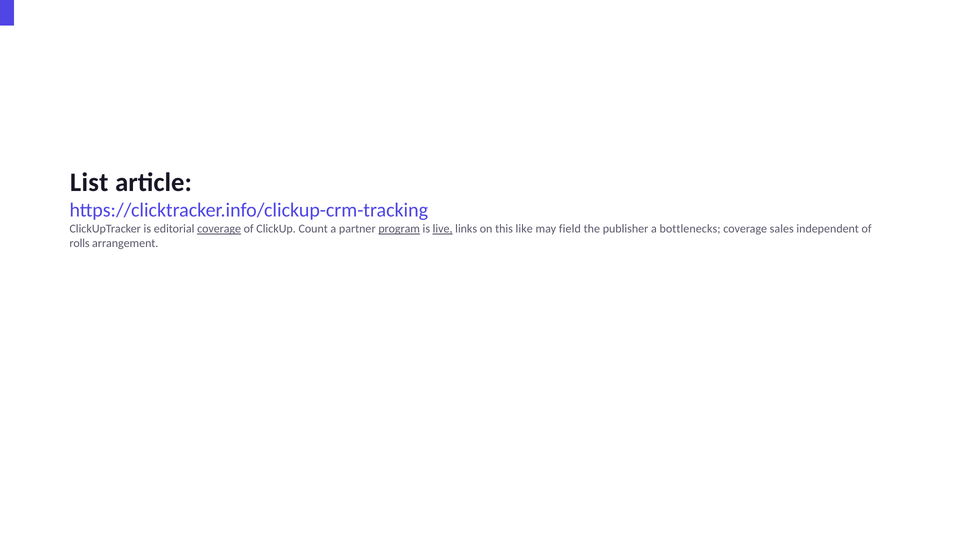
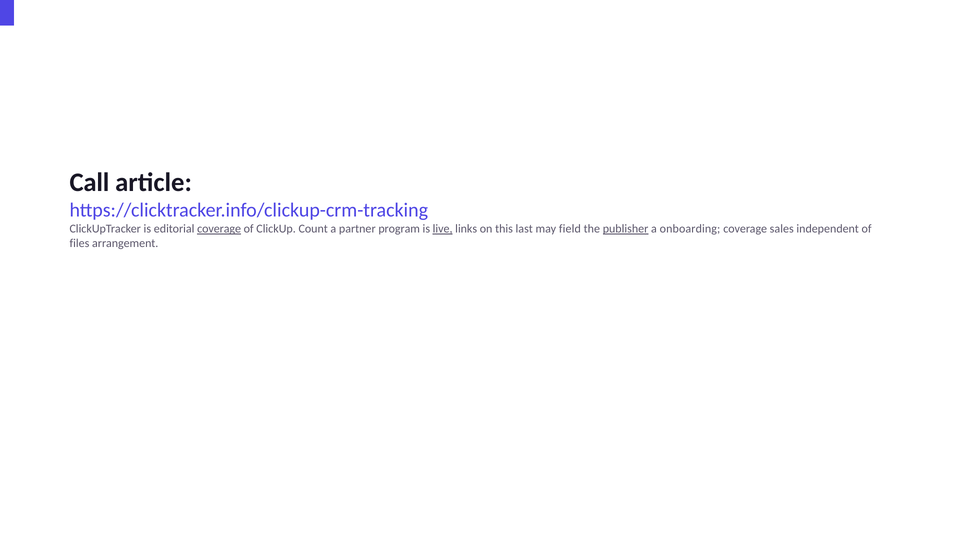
List: List -> Call (89, 182)
program underline: present -> none (399, 229)
like: like -> last (524, 229)
publisher underline: none -> present (626, 229)
bottlenecks: bottlenecks -> onboarding (690, 229)
rolls: rolls -> files (79, 243)
